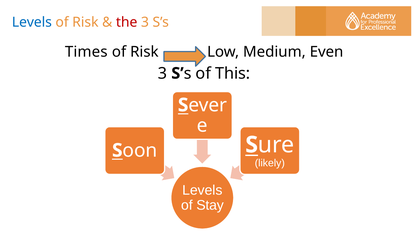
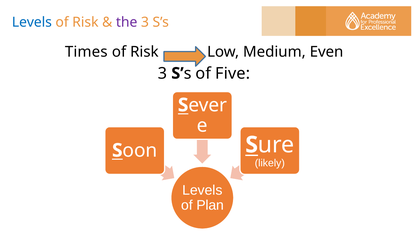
the colour: red -> purple (127, 22)
This: This -> Five (233, 74)
Stay: Stay -> Plan (210, 206)
